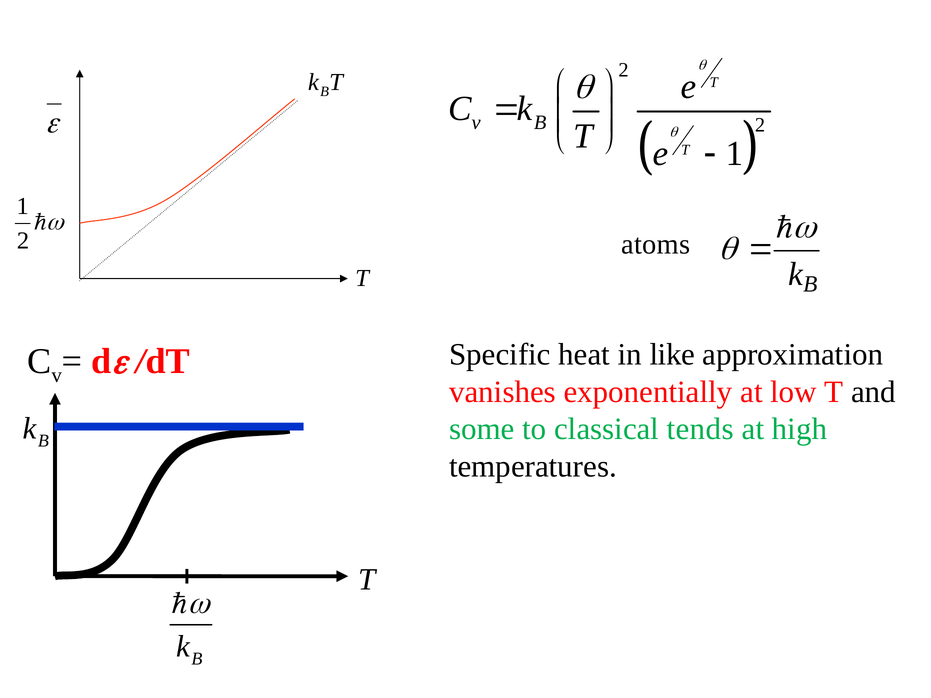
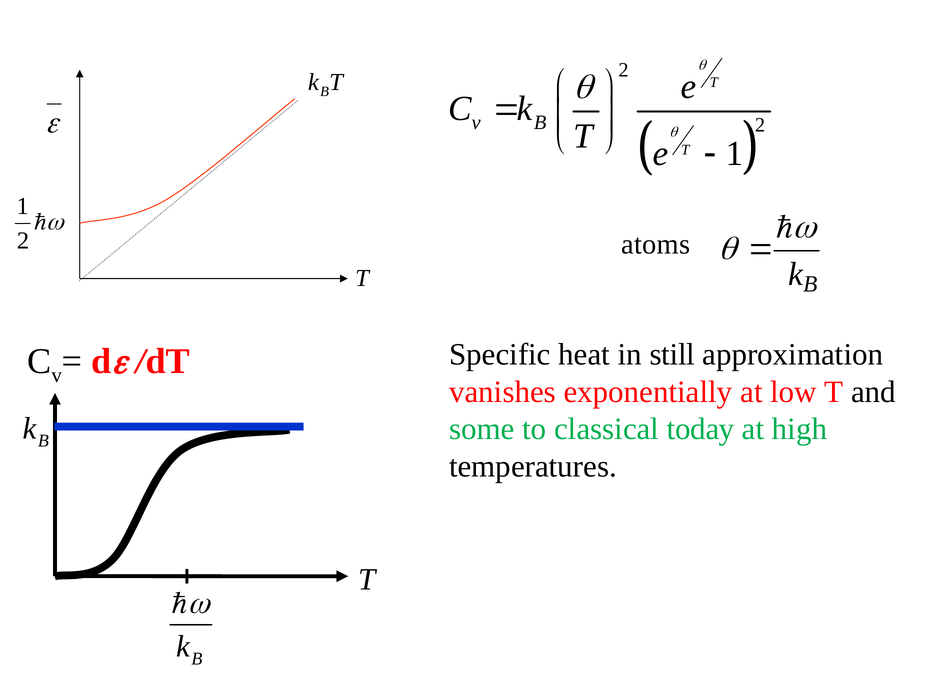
like: like -> still (672, 355)
tends: tends -> today (701, 429)
